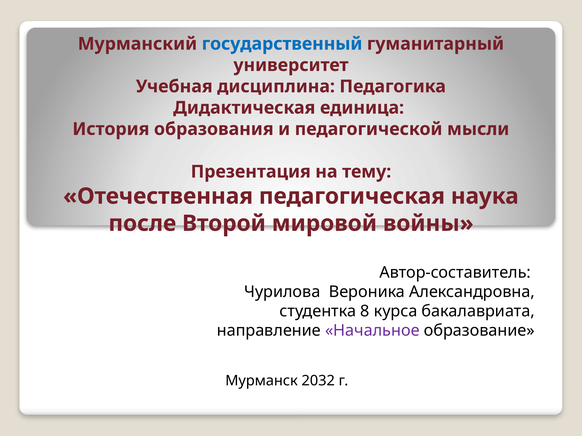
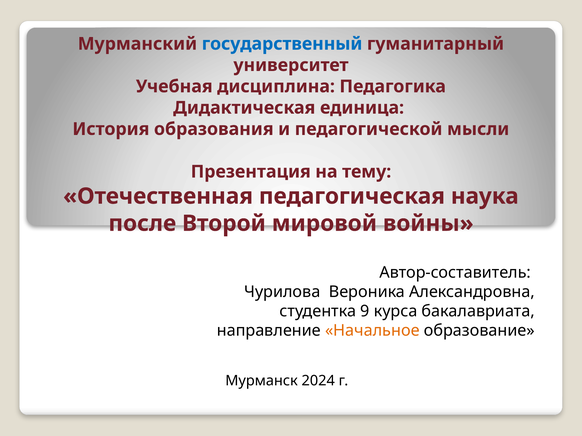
8: 8 -> 9 (365, 312)
Начальное colour: purple -> orange (372, 331)
2032: 2032 -> 2024 (318, 381)
